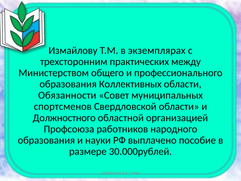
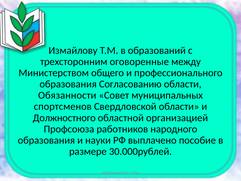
экземплярах: экземплярах -> образований (157, 50)
практических: практических -> оговоренные (139, 62)
Коллективных: Коллективных -> Согласованию (130, 84)
